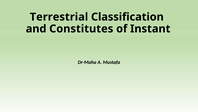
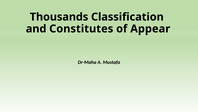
Terrestrial: Terrestrial -> Thousands (59, 17)
Instant: Instant -> Appear (150, 29)
